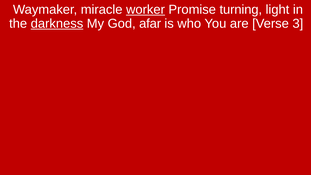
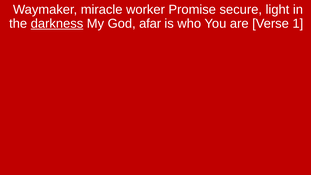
worker underline: present -> none (145, 10)
turning: turning -> secure (241, 10)
3: 3 -> 1 (298, 24)
